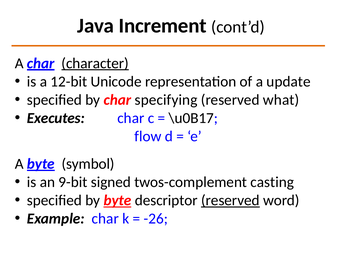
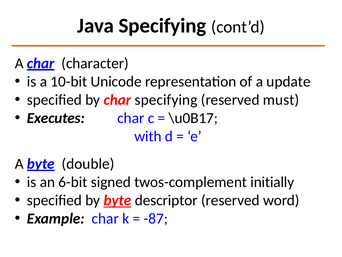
Java Increment: Increment -> Specifying (163, 26)
character underline: present -> none (95, 63)
12-bit: 12-bit -> 10-bit (69, 81)
what: what -> must (281, 100)
flow: flow -> with (148, 136)
symbol: symbol -> double (88, 163)
9-bit: 9-bit -> 6-bit (73, 182)
casting: casting -> initially (272, 182)
reserved underline: present -> none (230, 200)
-26: -26 -> -87 (156, 218)
